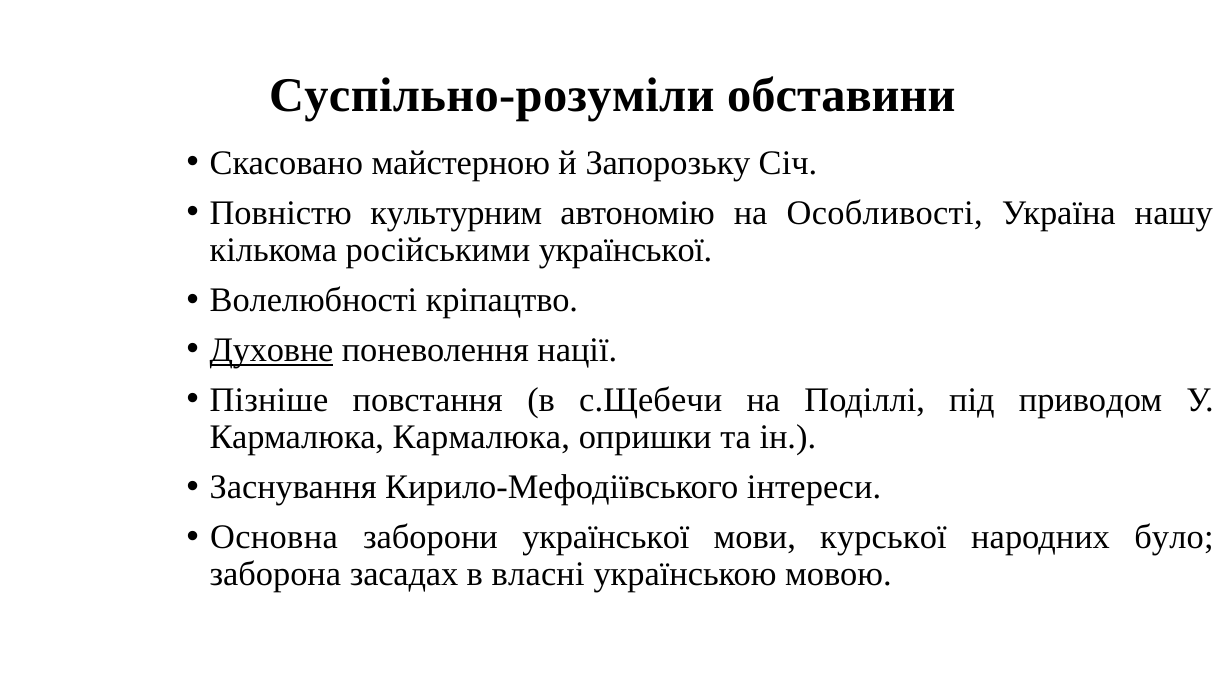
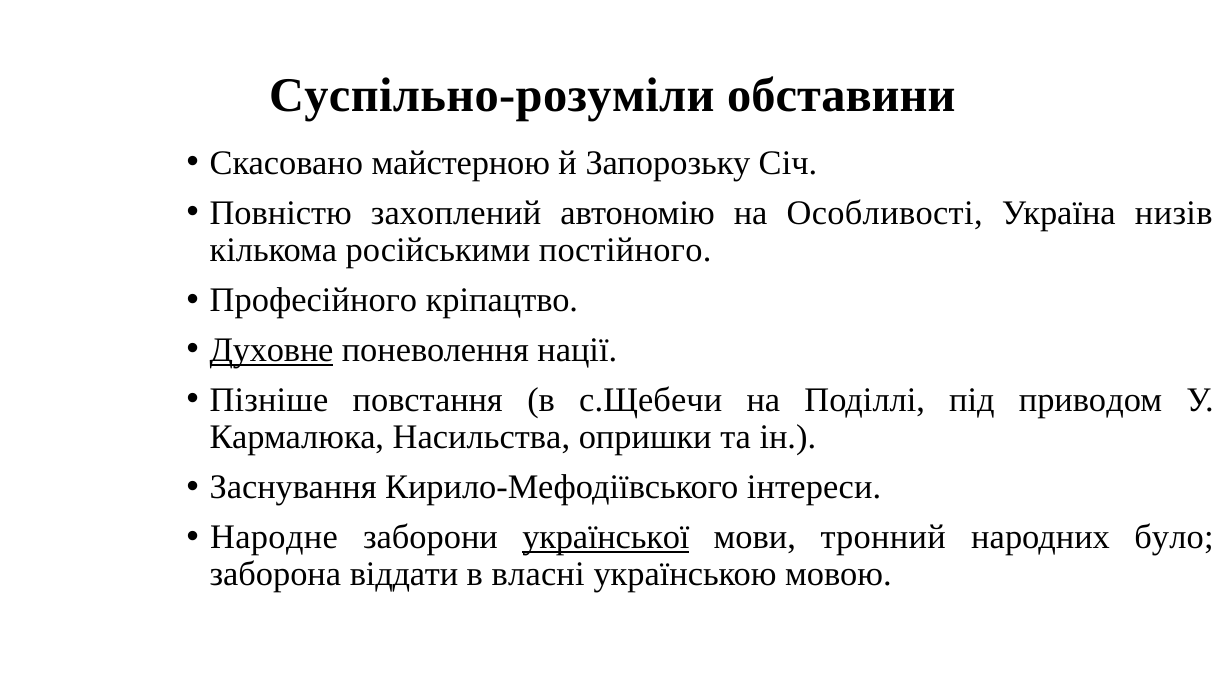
культурним: культурним -> захоплений (456, 213)
нашу: нашу -> низів (1174, 213)
російськими української: української -> постійного (625, 250)
Волелюбності: Волелюбності -> Професійного (313, 300)
Кармалюка Кармалюка: Кармалюка -> Насильства (481, 437)
Основна: Основна -> Народне (274, 537)
української underline: none -> present (606, 537)
курської: курської -> тронний (883, 537)
засадах: засадах -> віддати (404, 574)
